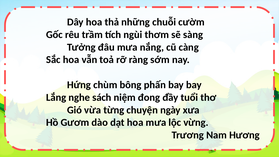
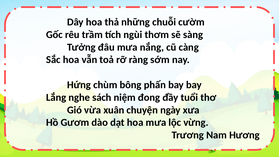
từng: từng -> xuân (114, 110)
